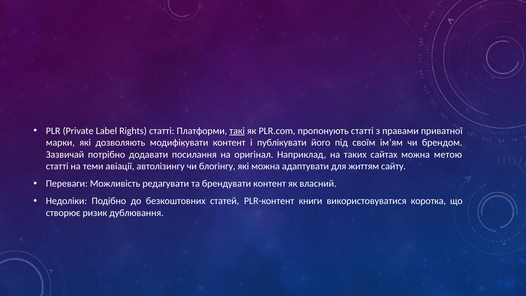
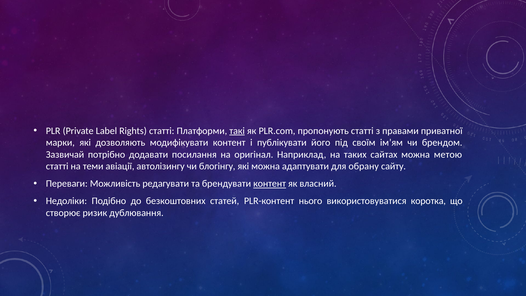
життям: життям -> обрану (364, 166)
контент underline: none -> present (270, 184)
книги: книги -> нього (310, 201)
